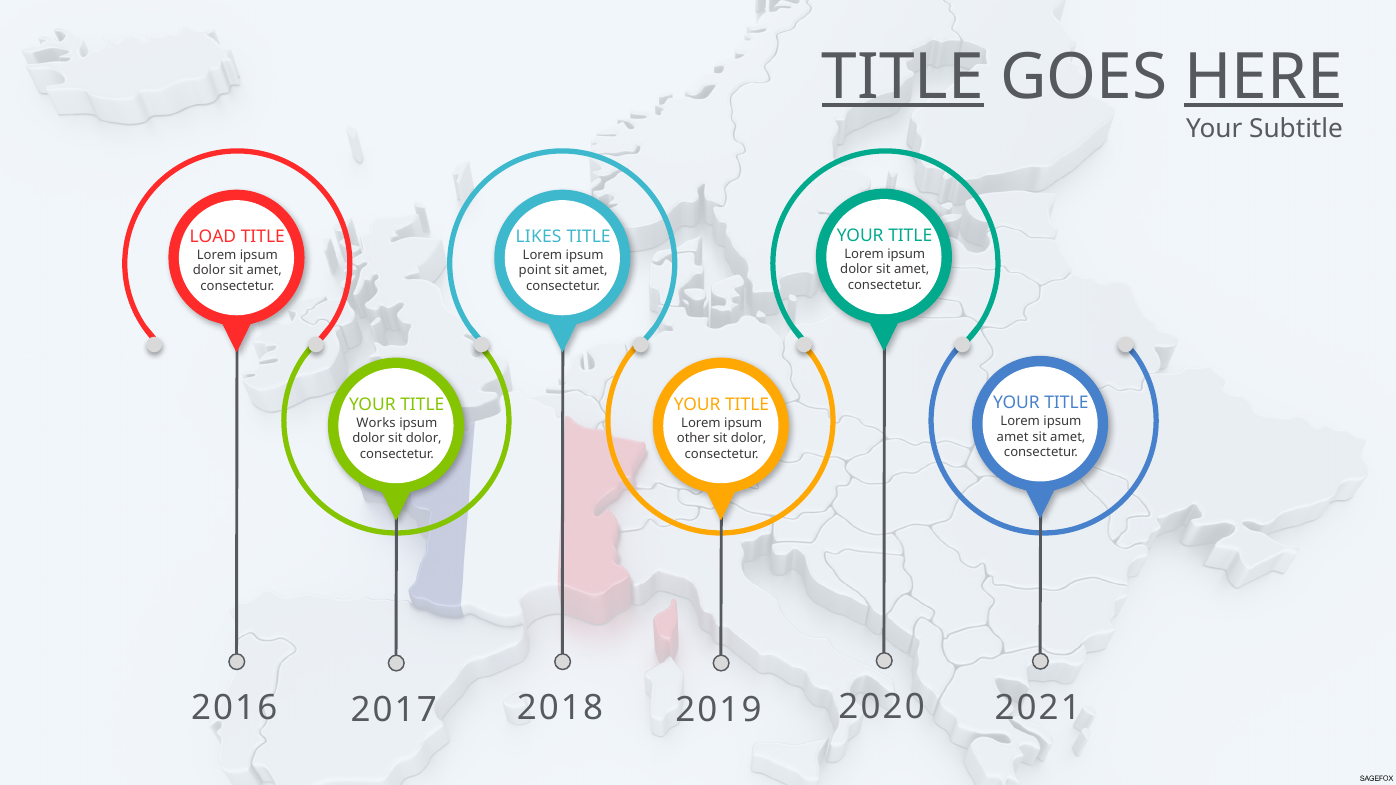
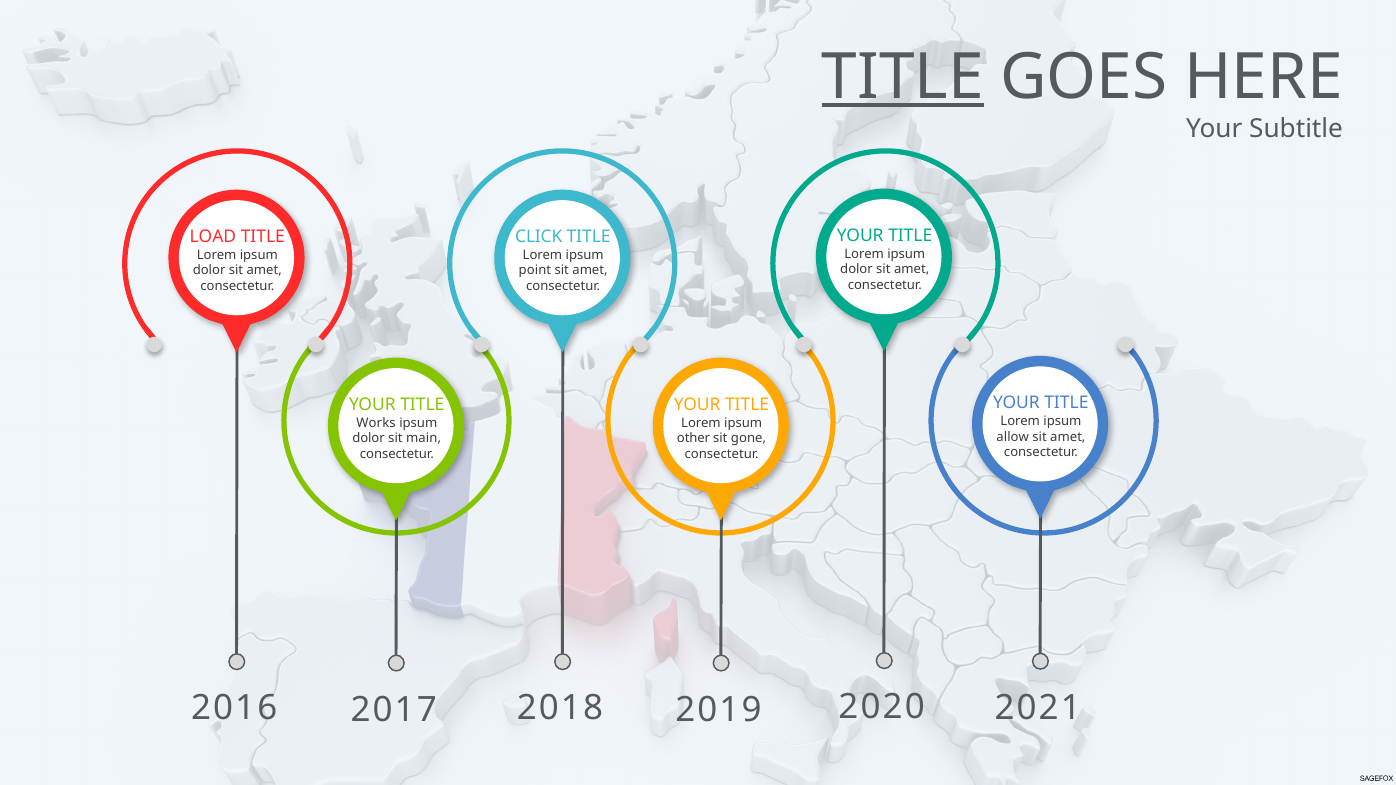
HERE underline: present -> none (1263, 78)
LIKES: LIKES -> CLICK (539, 237)
amet: amet -> allow (1013, 437)
dolor sit dolor: dolor -> main (424, 439)
dolor: dolor -> gone (749, 439)
